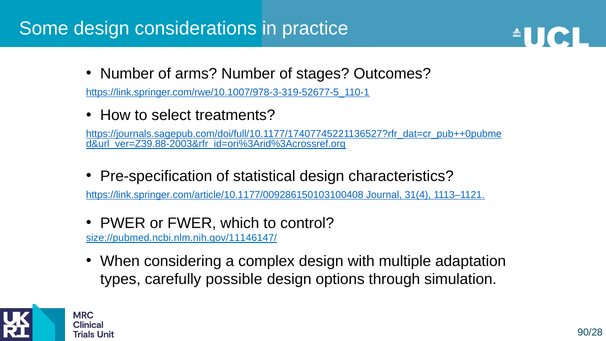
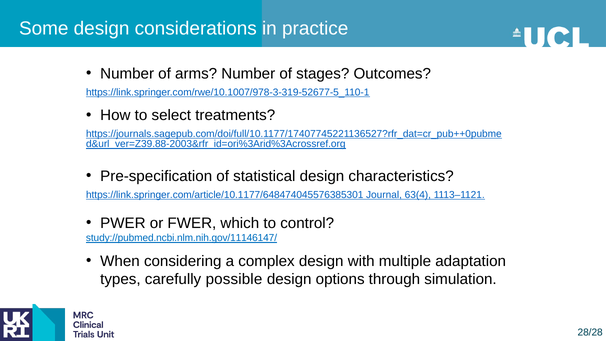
https://link.springer.com/article/10.1177/009286150103100408: https://link.springer.com/article/10.1177/009286150103100408 -> https://link.springer.com/article/10.1177/648474045576385301 (225, 195)
31(4: 31(4 -> 63(4 (418, 195)
size://pubmed.ncbi.nlm.nih.gov/11146147/: size://pubmed.ncbi.nlm.nih.gov/11146147/ -> study://pubmed.ncbi.nlm.nih.gov/11146147/ (182, 238)
90/28: 90/28 -> 28/28 (590, 332)
